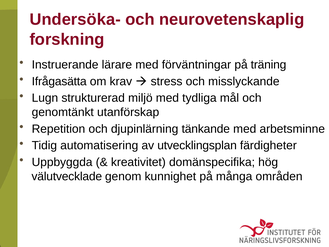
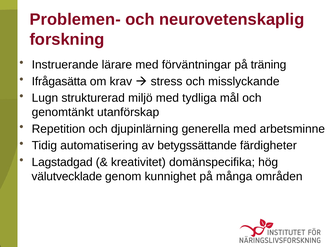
Undersöka-: Undersöka- -> Problemen- (75, 20)
tänkande: tänkande -> generella (206, 129)
utvecklingsplan: utvecklingsplan -> betygssättande (197, 145)
Uppbyggda: Uppbyggda -> Lagstadgad (62, 162)
